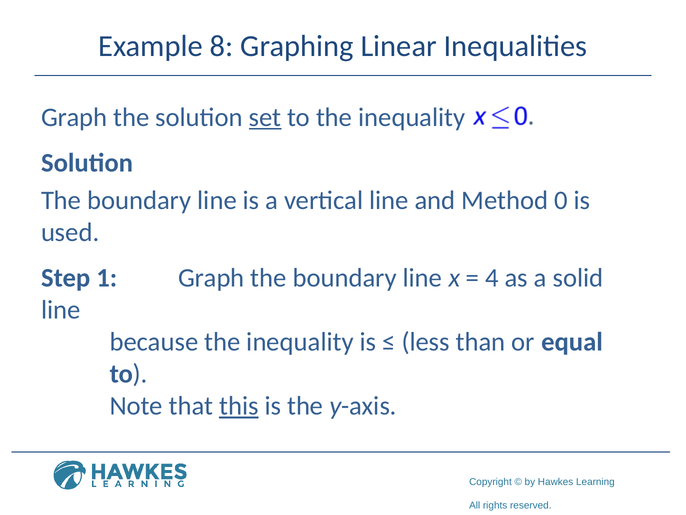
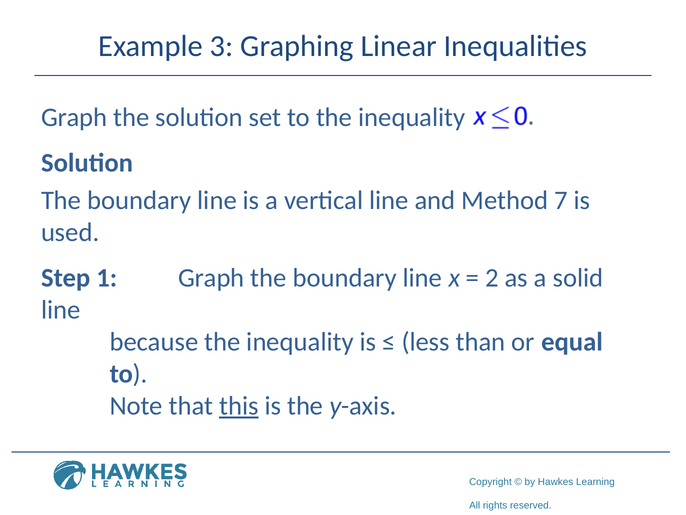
8: 8 -> 3 (222, 46)
set underline: present -> none (265, 117)
0: 0 -> 7 (561, 200)
4: 4 -> 2 (492, 277)
